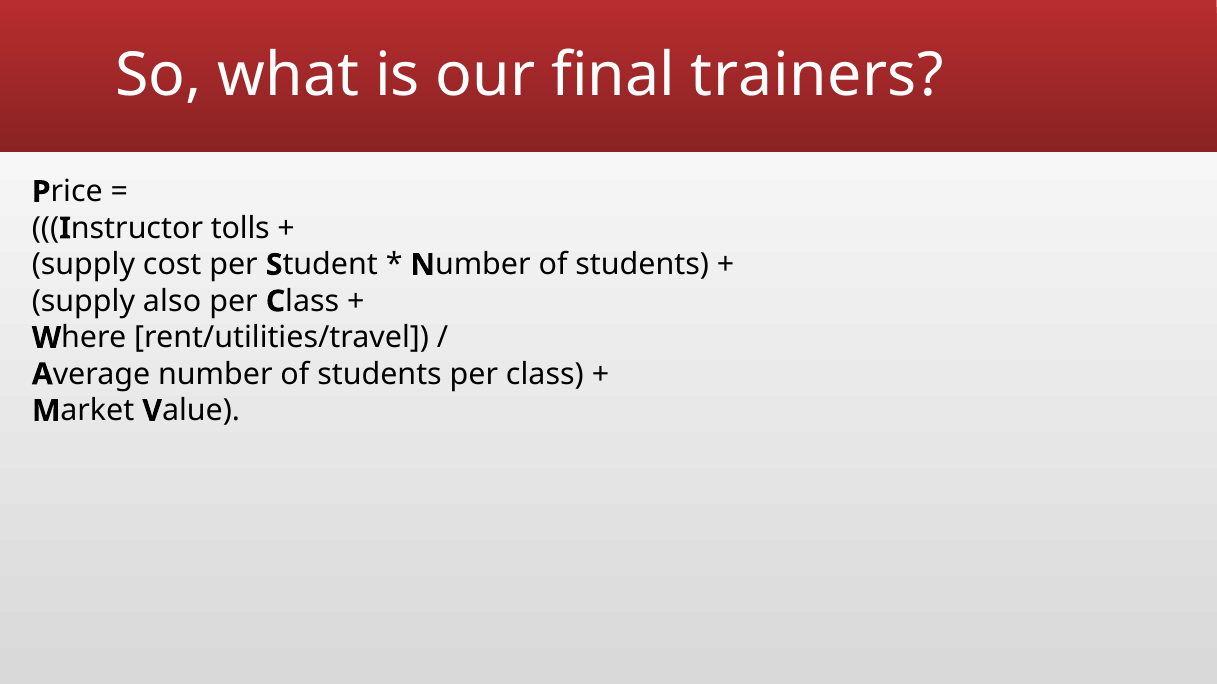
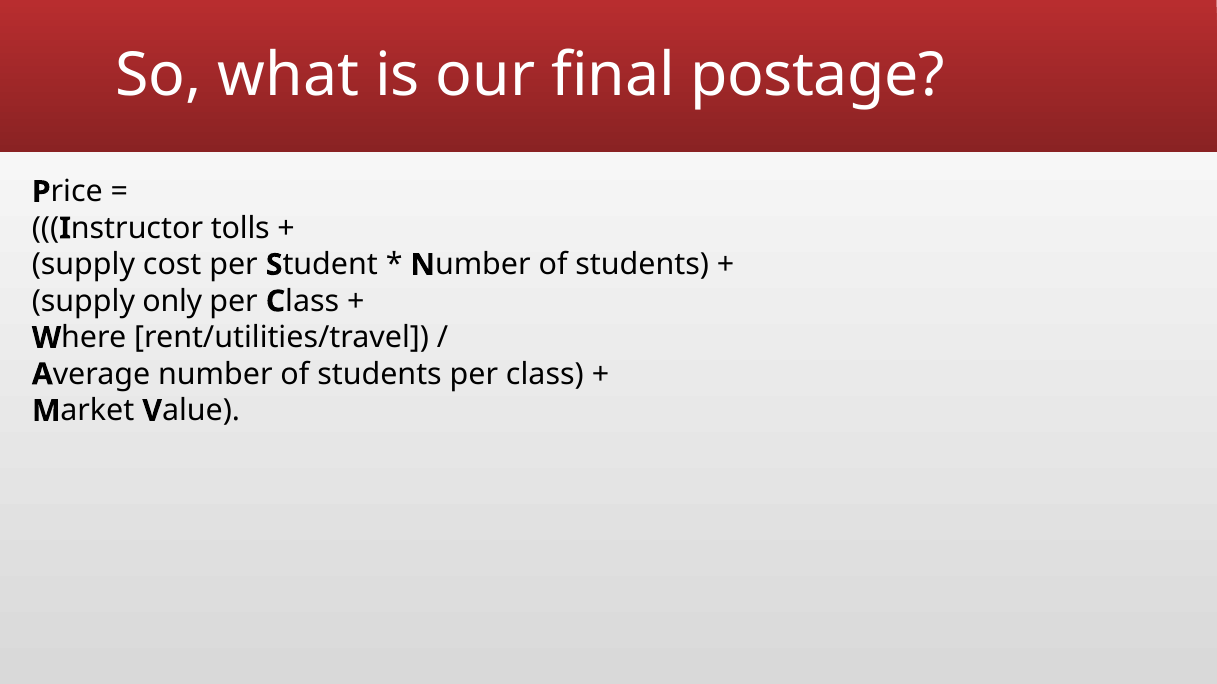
trainers: trainers -> postage (818, 76)
also: also -> only (172, 302)
